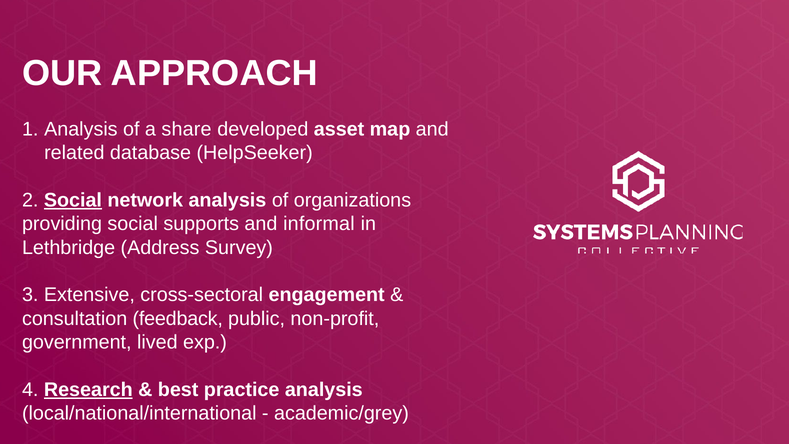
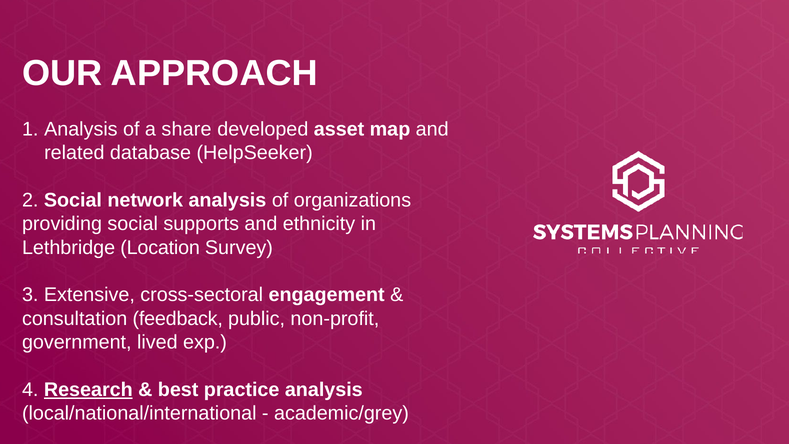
Social underline: present -> none (73, 200)
informal: informal -> ethnicity (319, 224)
Address: Address -> Location (160, 247)
